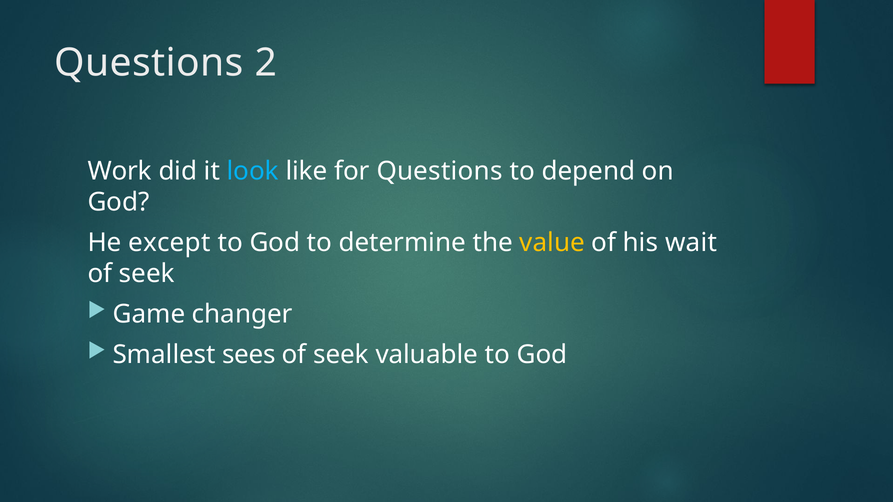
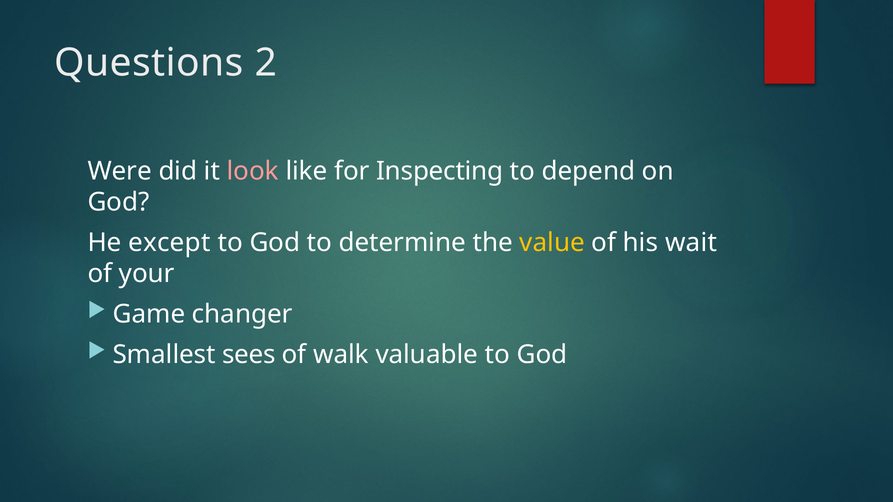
Work: Work -> Were (120, 171)
look colour: light blue -> pink (253, 171)
for Questions: Questions -> Inspecting (440, 171)
seek: seek -> your (147, 274)
seek: seek -> walk (341, 355)
